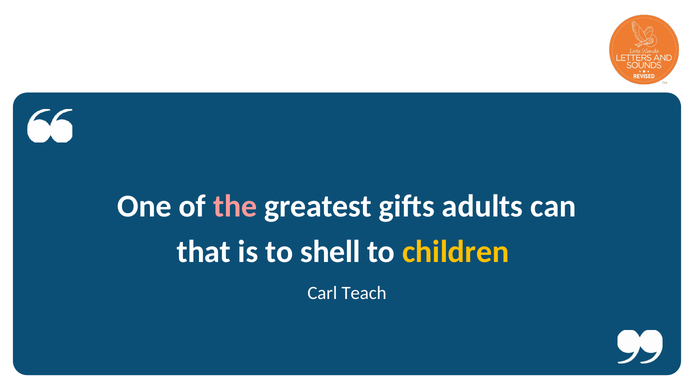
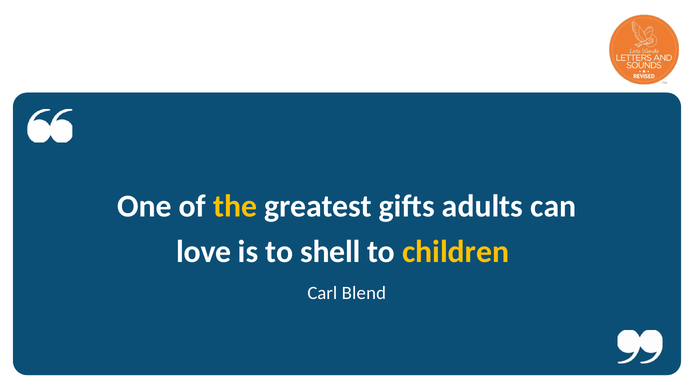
the colour: pink -> yellow (235, 206)
that: that -> love (204, 252)
Teach: Teach -> Blend (364, 293)
